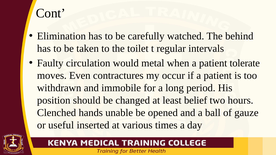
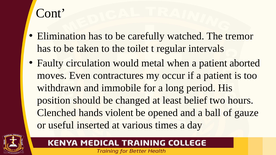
behind: behind -> tremor (239, 36)
tolerate: tolerate -> aborted (245, 63)
unable: unable -> violent (119, 113)
